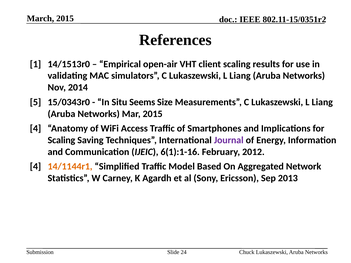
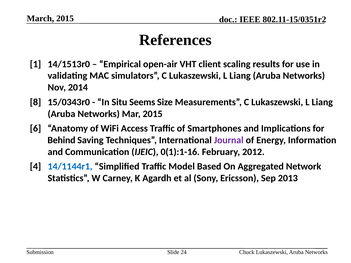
5: 5 -> 8 (35, 102)
4: 4 -> 6 (35, 129)
Scaling: Scaling -> Behind (61, 140)
6(1):1-16: 6(1):1-16 -> 0(1):1-16 (180, 152)
14/1144r1 colour: orange -> blue (70, 167)
